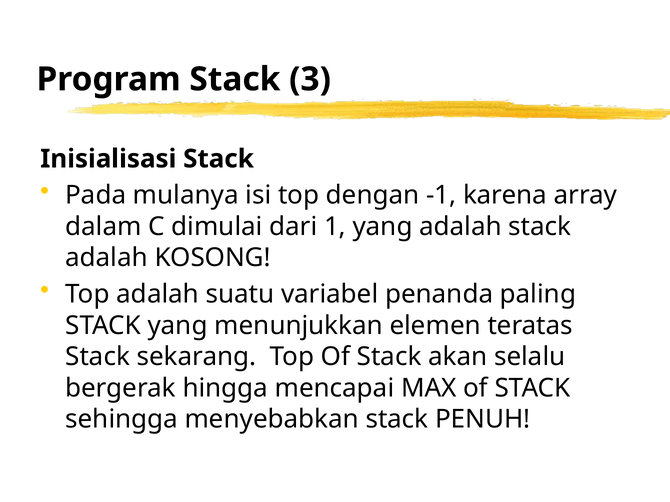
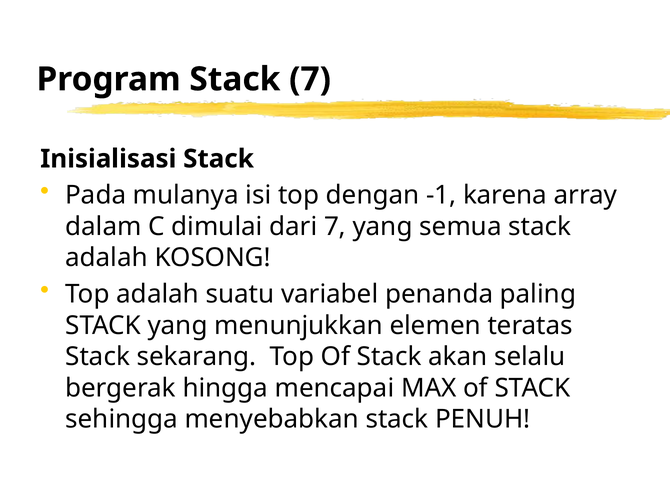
Stack 3: 3 -> 7 (310, 79)
dari 1: 1 -> 7 (335, 227)
yang adalah: adalah -> semua (460, 227)
